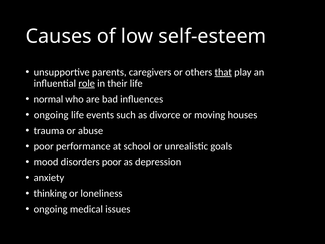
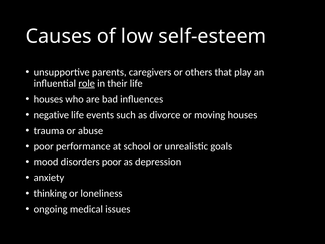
that underline: present -> none (223, 72)
normal: normal -> houses (48, 99)
ongoing: ongoing -> negative (51, 115)
